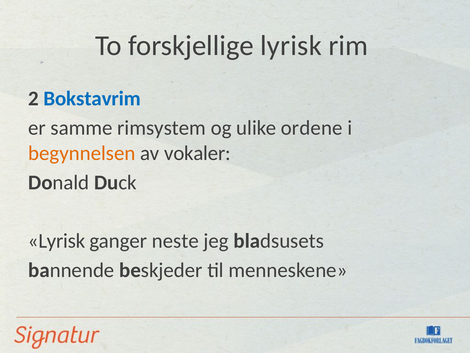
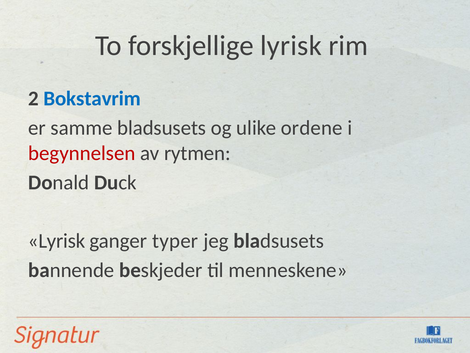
samme rimsystem: rimsystem -> bladsusets (162, 128)
begynnelsen colour: orange -> red (82, 153)
vokaler: vokaler -> rytmen (197, 153)
neste: neste -> typer (175, 241)
